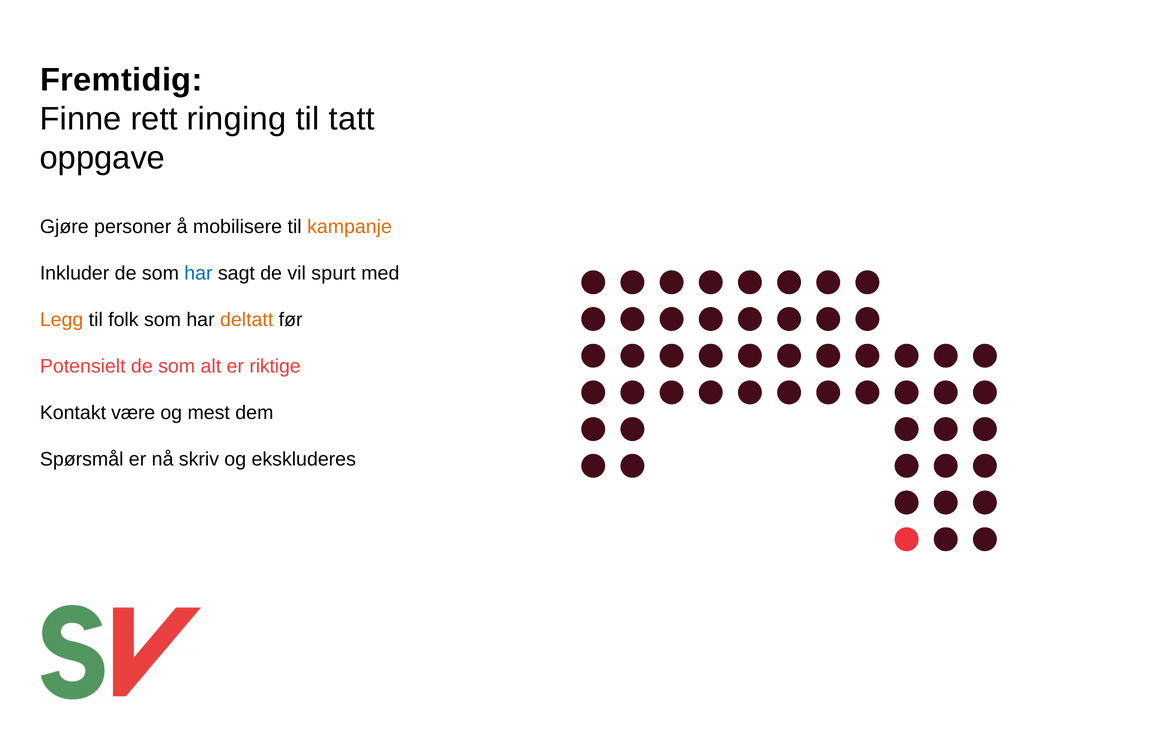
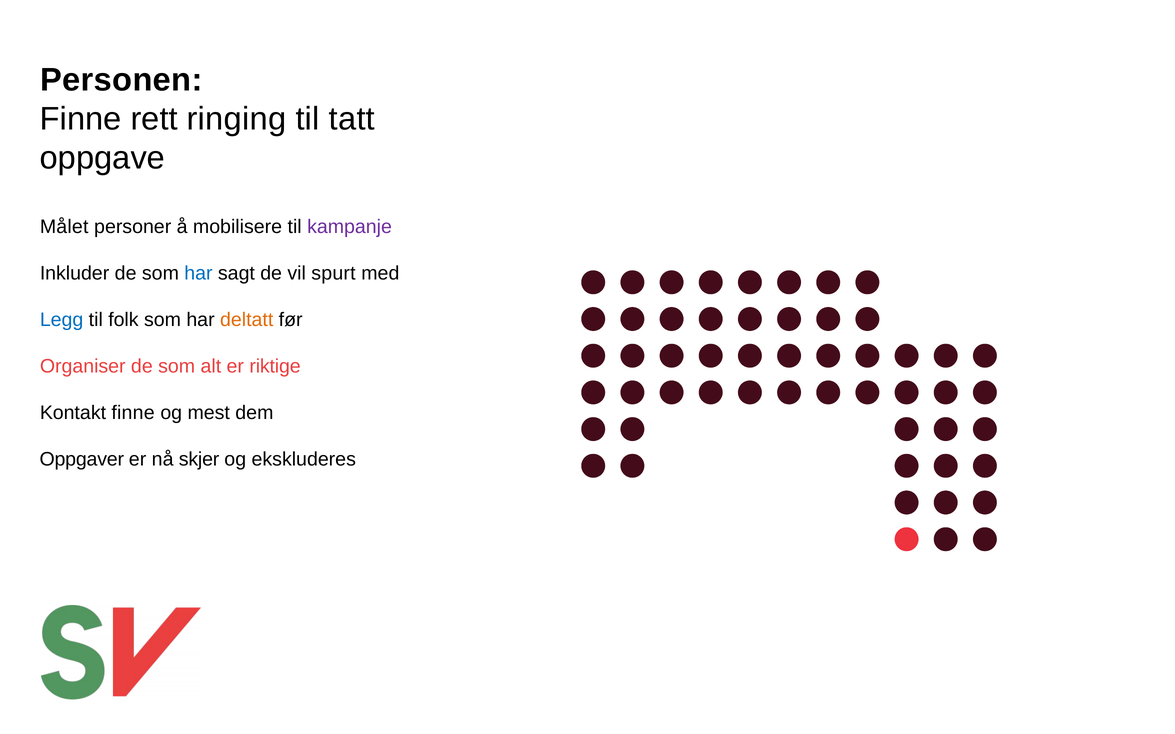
Fremtidig: Fremtidig -> Personen (121, 80)
Gjøre: Gjøre -> Målet (64, 227)
kampanje colour: orange -> purple (350, 227)
Legg colour: orange -> blue (62, 320)
Potensielt: Potensielt -> Organiser (83, 367)
Kontakt være: være -> finne (133, 413)
Spørsmål: Spørsmål -> Oppgaver (82, 460)
skriv: skriv -> skjer (199, 460)
